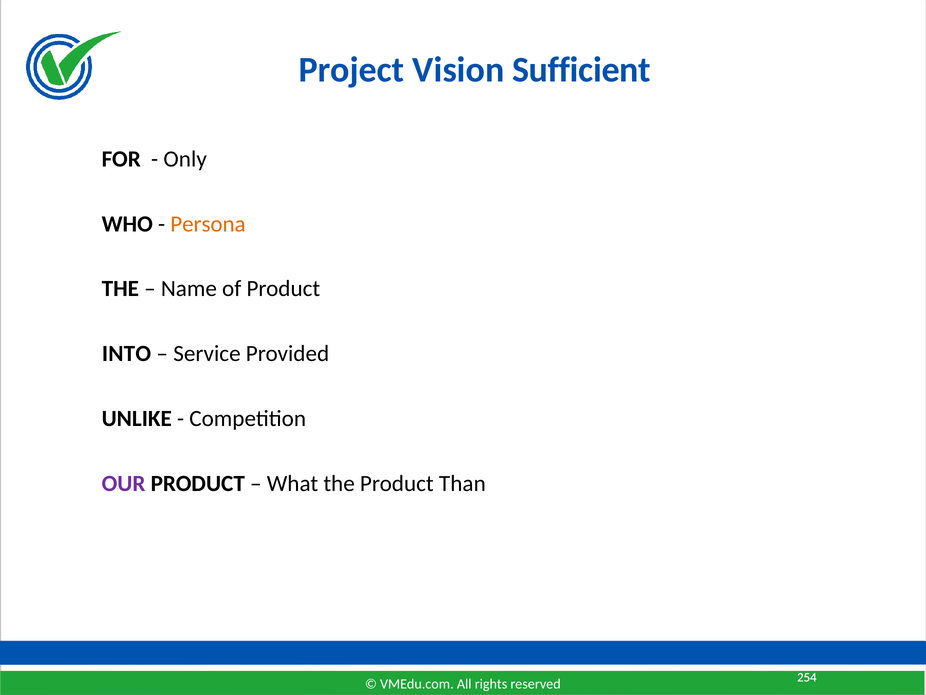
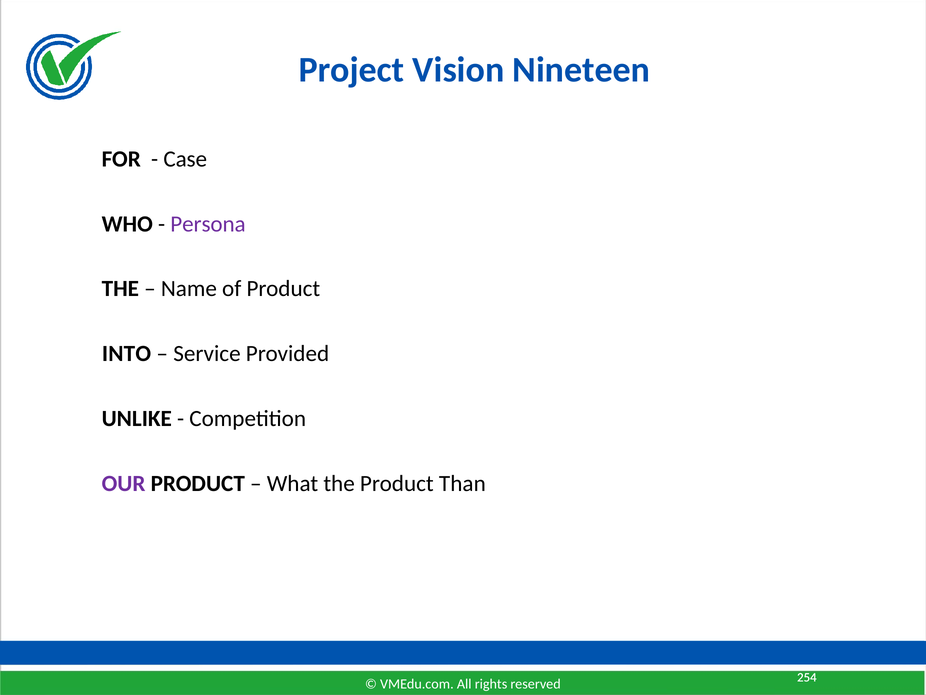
Sufficient: Sufficient -> Nineteen (581, 70)
Only: Only -> Case (185, 159)
Persona colour: orange -> purple (208, 224)
